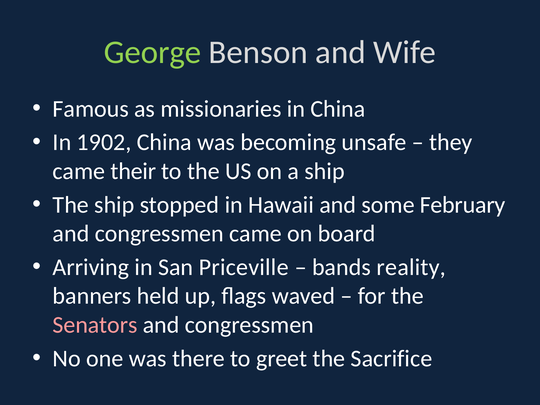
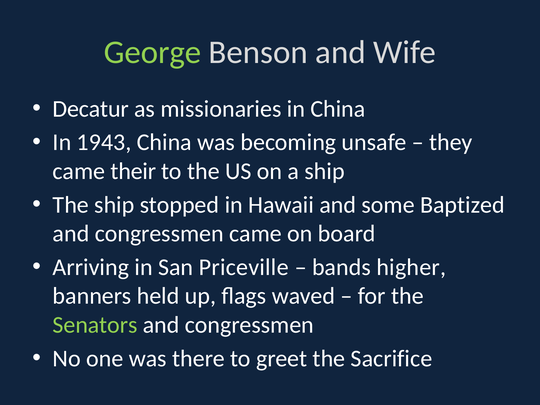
Famous: Famous -> Decatur (91, 109)
1902: 1902 -> 1943 (104, 142)
February: February -> Baptized (462, 205)
reality: reality -> higher (411, 267)
Senators colour: pink -> light green (95, 325)
